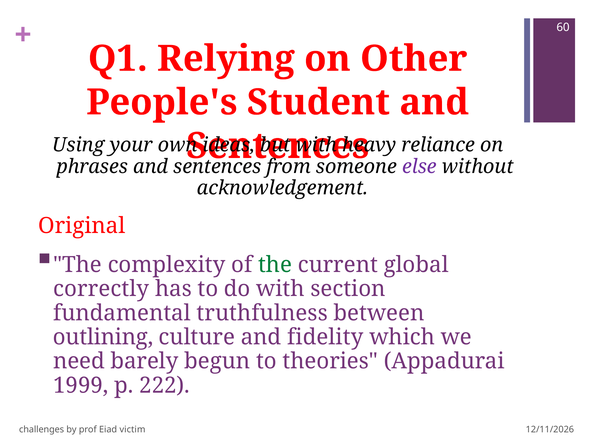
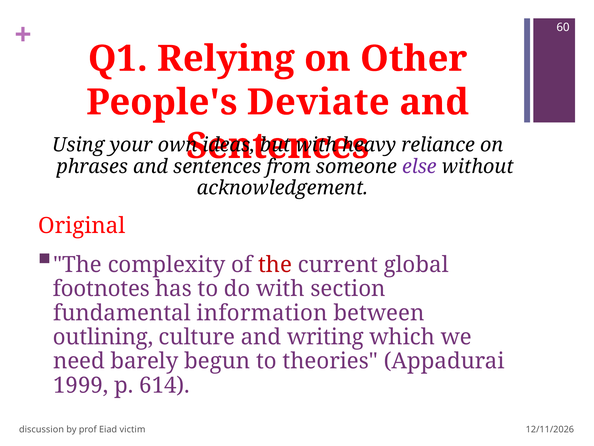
Student: Student -> Deviate (318, 102)
the colour: green -> red (275, 265)
correctly: correctly -> footnotes (101, 289)
truthfulness: truthfulness -> information (262, 313)
fidelity: fidelity -> writing (325, 337)
222: 222 -> 614 (165, 385)
challenges: challenges -> discussion (41, 429)
